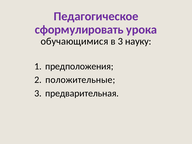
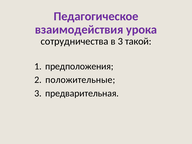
сформулировать: сформулировать -> взаимодействия (79, 30)
обучающимися: обучающимися -> сотрудничества (75, 41)
науку: науку -> такой (138, 41)
